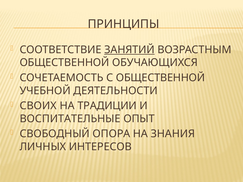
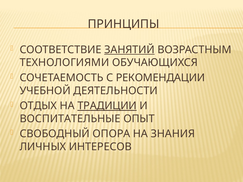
ОБЩЕСТВЕННОЙ: ОБЩЕСТВЕННОЙ -> ТЕХНОЛОГИЯМИ (64, 63)
С ОБЩЕСТВЕННОЙ: ОБЩЕСТВЕННОЙ -> РЕКОМЕНДАЦИИ (160, 78)
СВОИХ: СВОИХ -> ОТДЫХ (38, 106)
ТРАДИЦИИ underline: none -> present (107, 106)
